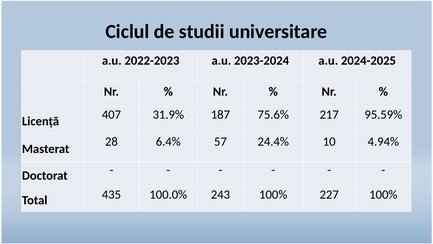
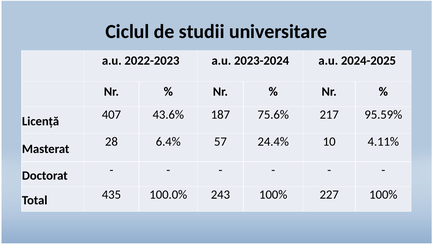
31.9%: 31.9% -> 43.6% (168, 114)
4.94%: 4.94% -> 4.11% (383, 141)
